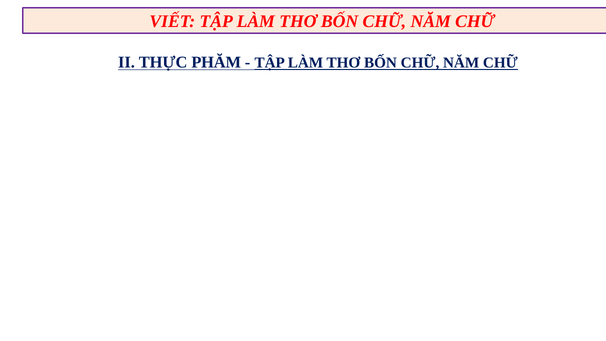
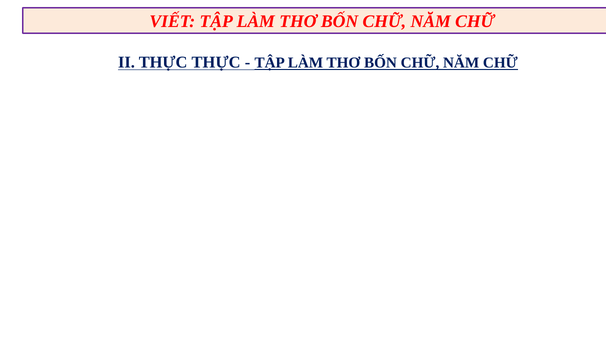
THỰC PHĂM: PHĂM -> THỰC (216, 62)
